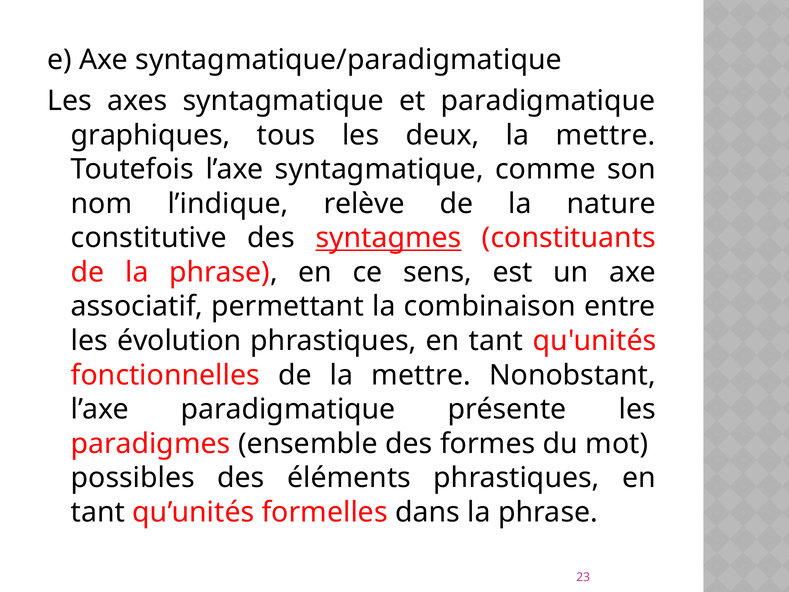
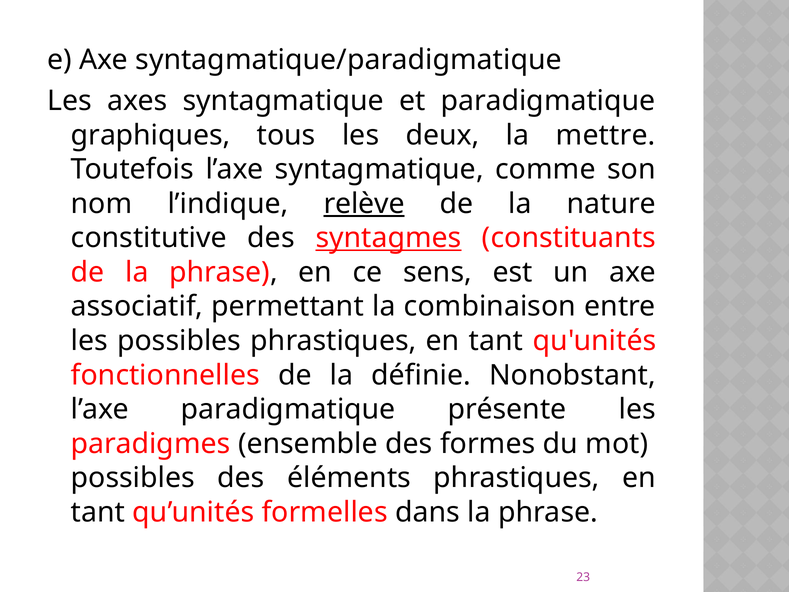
relève underline: none -> present (364, 204)
les évolution: évolution -> possibles (179, 341)
de la mettre: mettre -> définie (421, 375)
